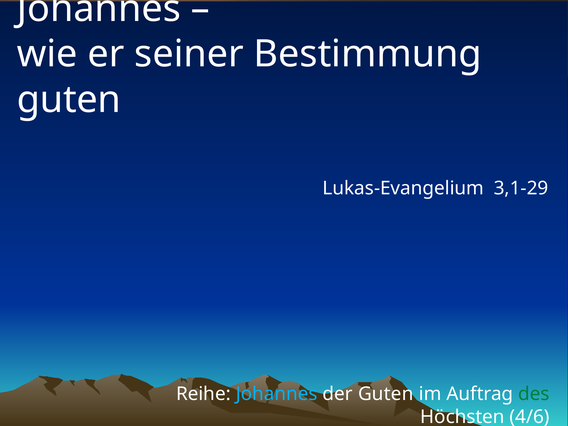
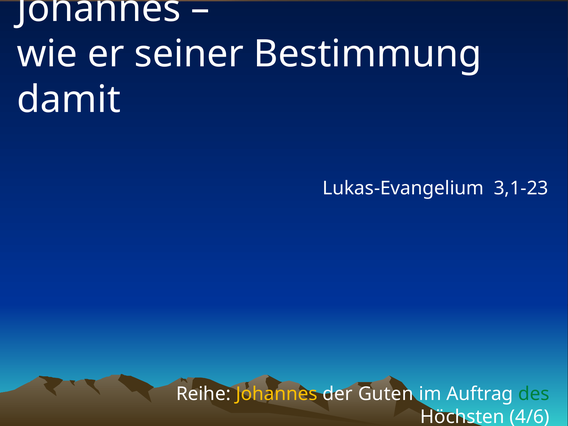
guten: guten -> damit (69, 100)
3,1-29: 3,1-29 -> 3,1-23 (521, 188)
Johannes colour: light blue -> yellow (277, 394)
